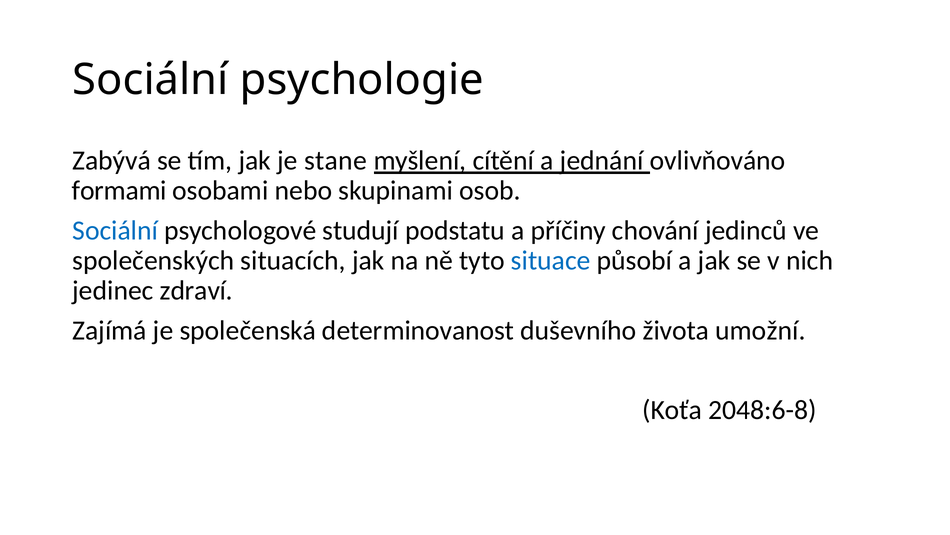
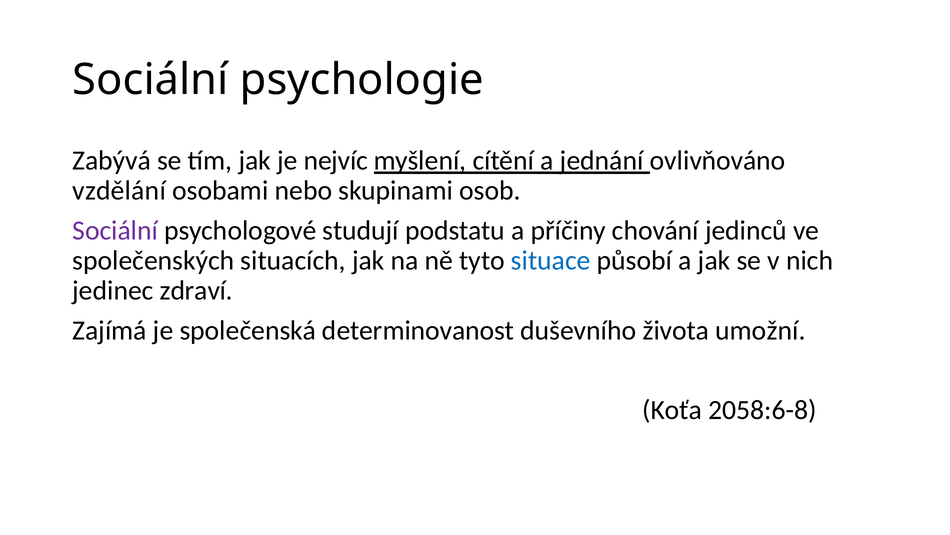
stane: stane -> nejvíc (336, 161)
formami: formami -> vzdělání (119, 191)
Sociální colour: blue -> purple (115, 230)
2048:6-8: 2048:6-8 -> 2058:6-8 (762, 410)
